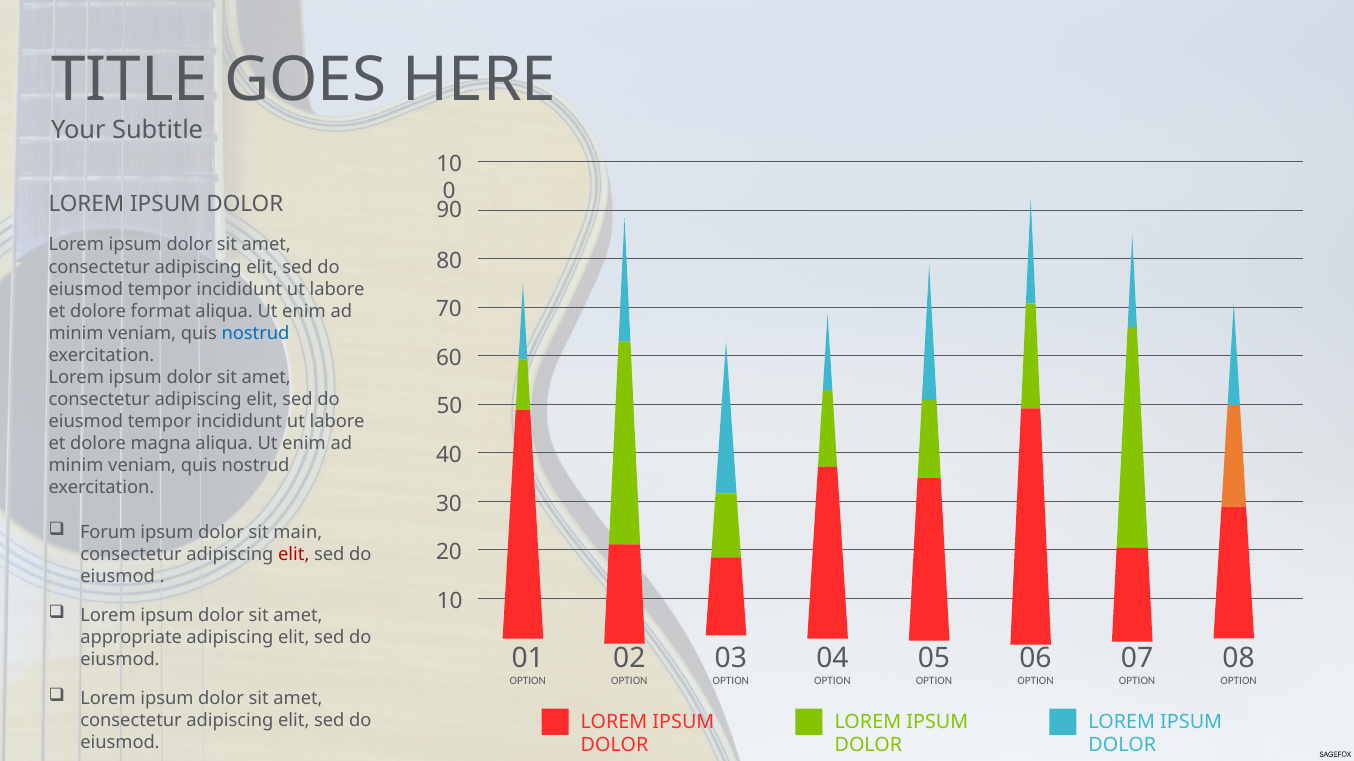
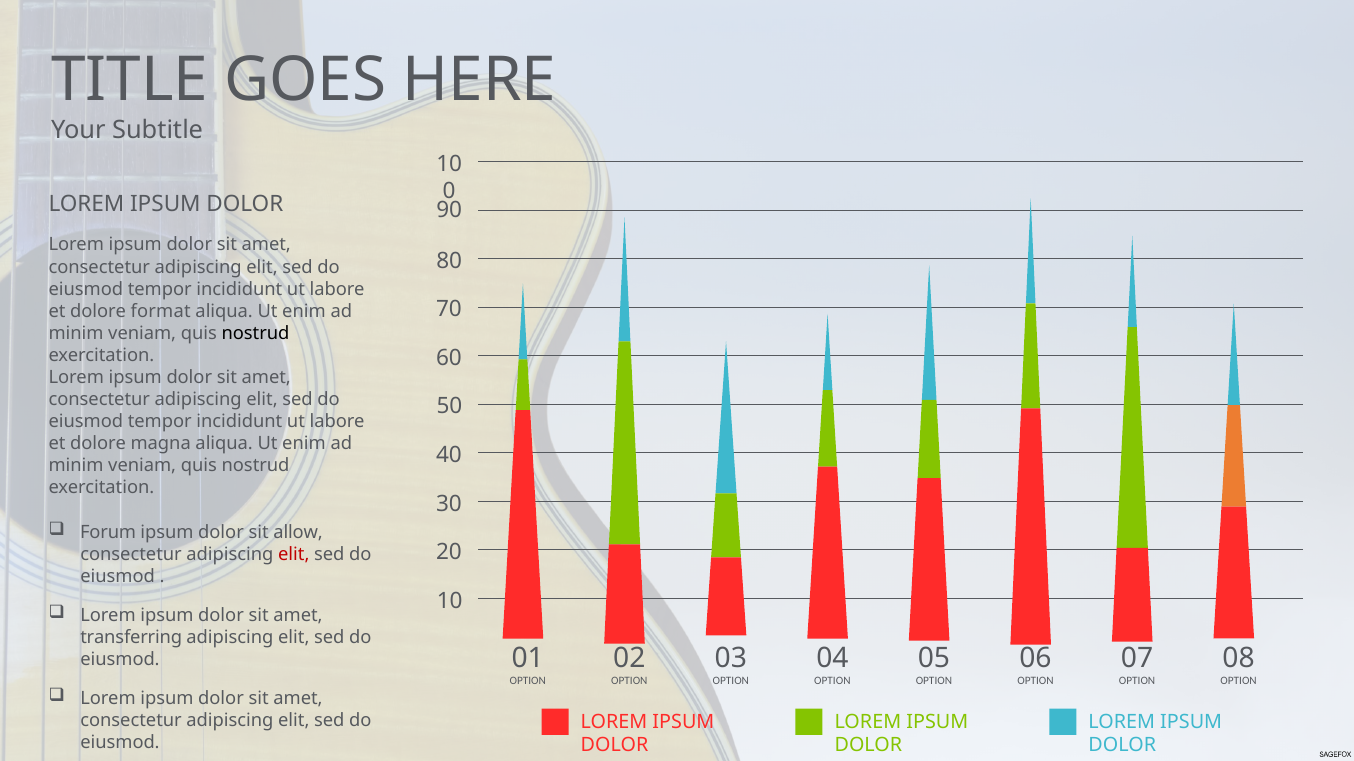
nostrud colour: blue -> black (256, 333)
main: main -> allow (298, 533)
appropriate: appropriate -> transferring (131, 638)
